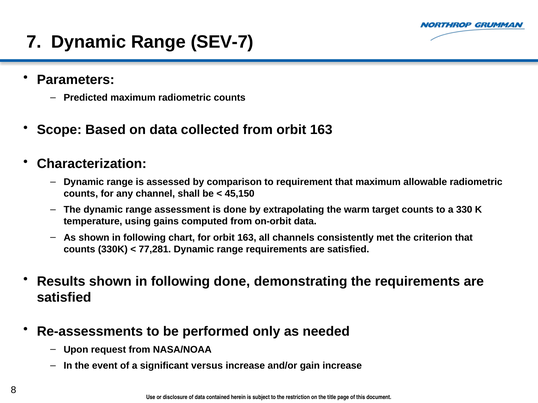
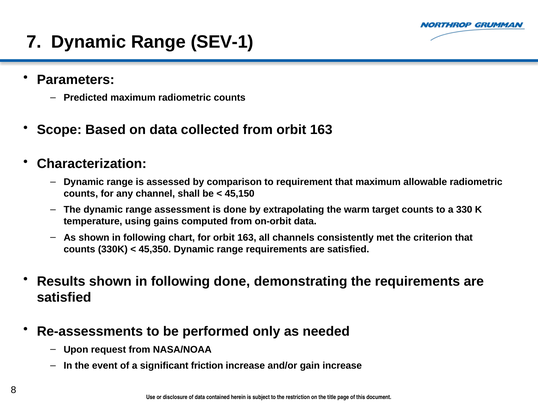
SEV-7: SEV-7 -> SEV-1 (222, 42)
77,281: 77,281 -> 45,350 (155, 250)
versus: versus -> friction (207, 366)
